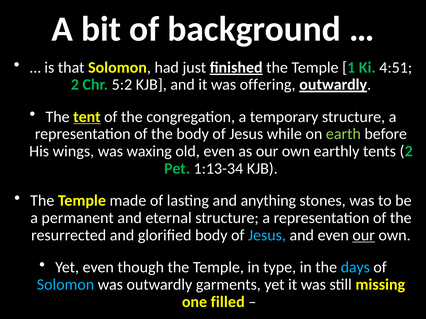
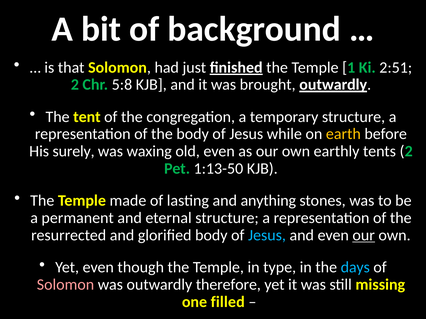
4:51: 4:51 -> 2:51 (396, 68)
5:2: 5:2 -> 5:8 (122, 85)
offering: offering -> brought (268, 85)
tent underline: present -> none (87, 117)
earth colour: light green -> yellow (343, 134)
wings: wings -> surely (74, 152)
1:13-34: 1:13-34 -> 1:13-50 (218, 169)
Solomon colour: light blue -> pink (65, 285)
garments: garments -> therefore (228, 285)
